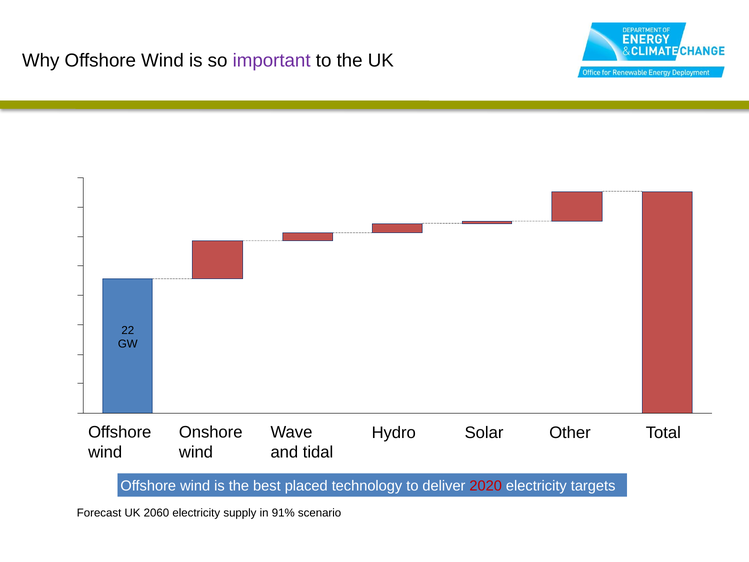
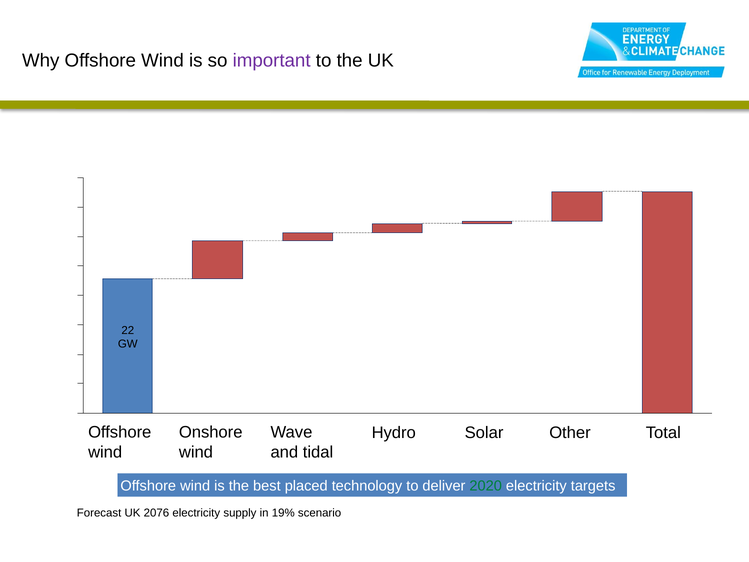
2020 colour: red -> green (486, 486)
2060: 2060 -> 2076 (156, 513)
91%: 91% -> 19% (283, 513)
